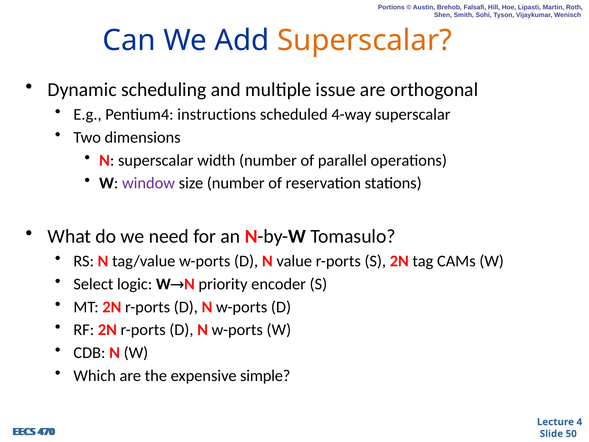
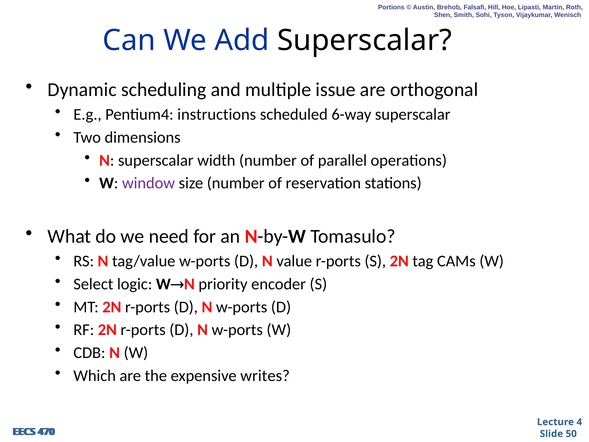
Superscalar colour: orange -> black (365, 40)
4-way: 4-way -> 6-way (351, 114)
simple: simple -> writes (265, 376)
